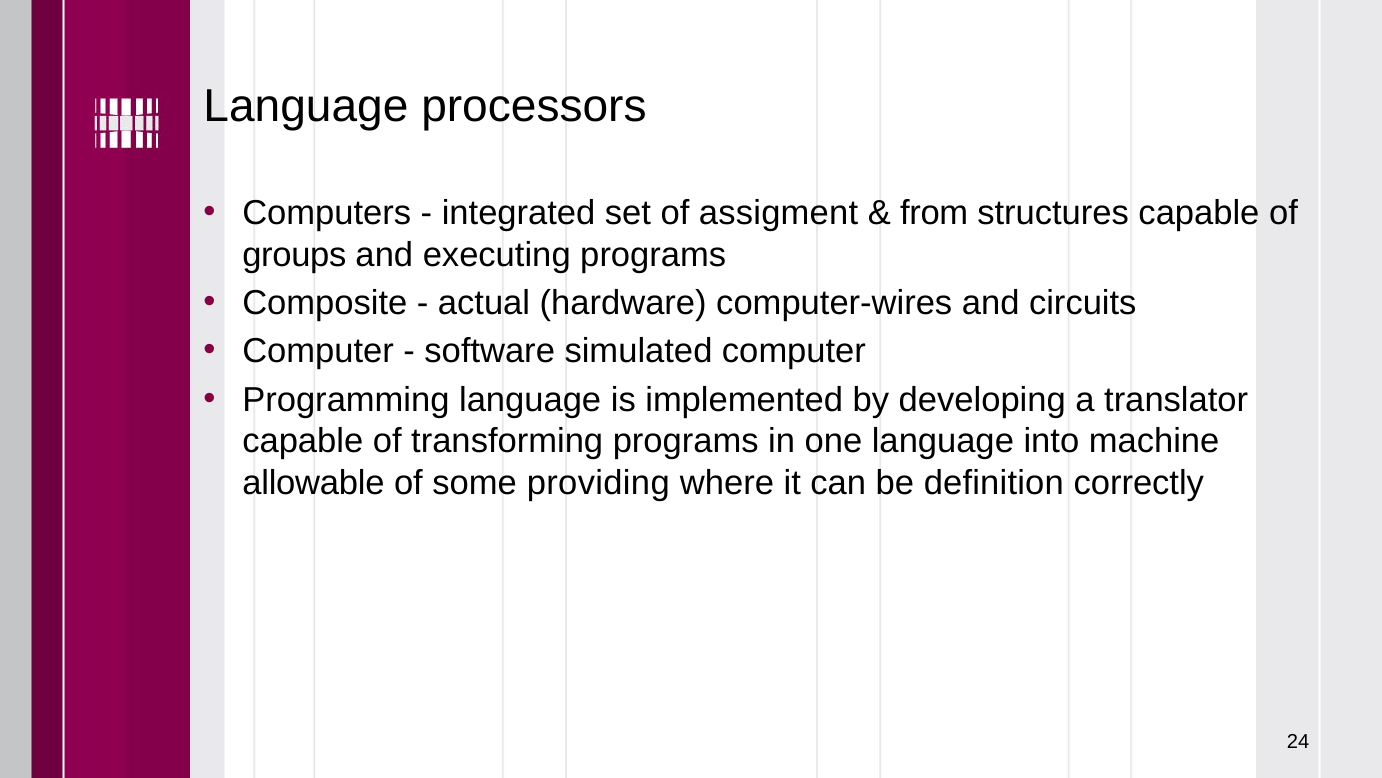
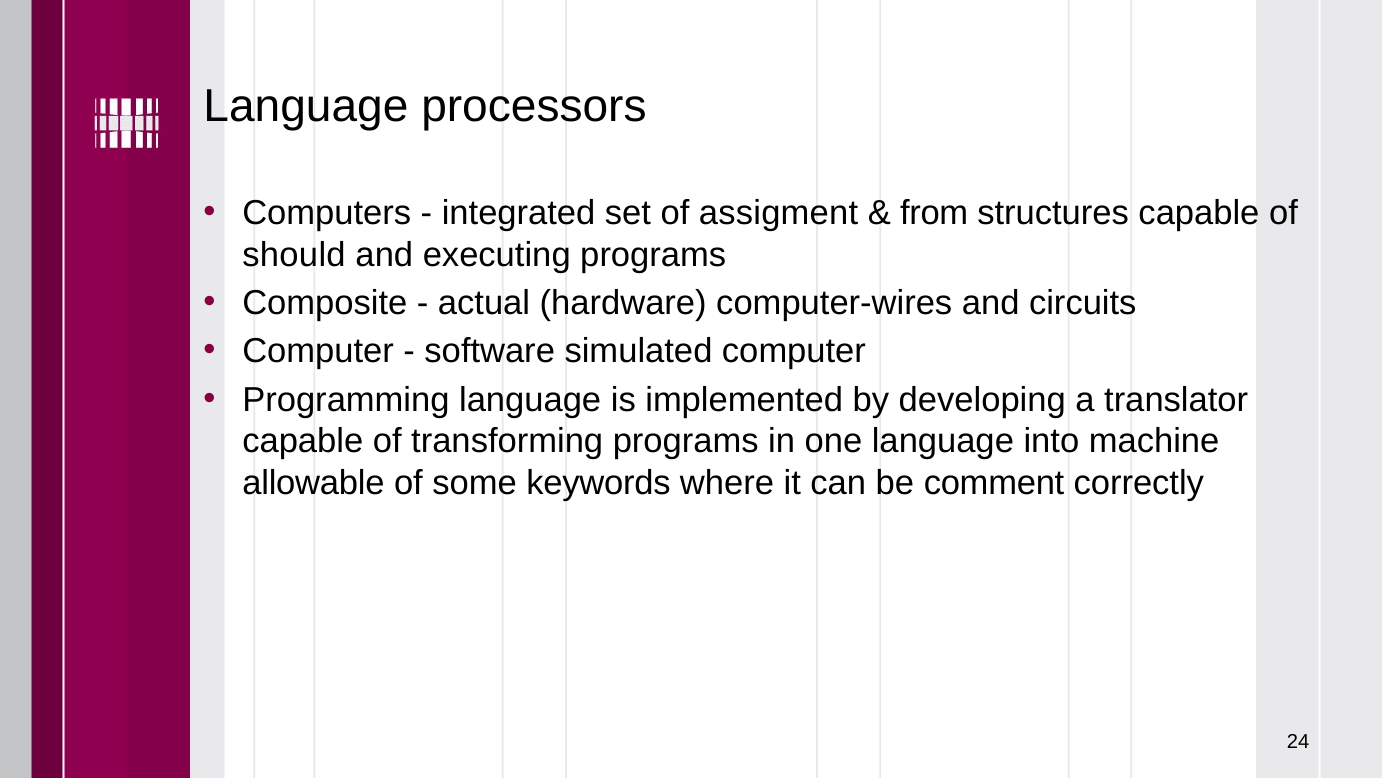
groups: groups -> should (294, 254)
providing: providing -> keywords (599, 482)
definition: definition -> comment (994, 482)
